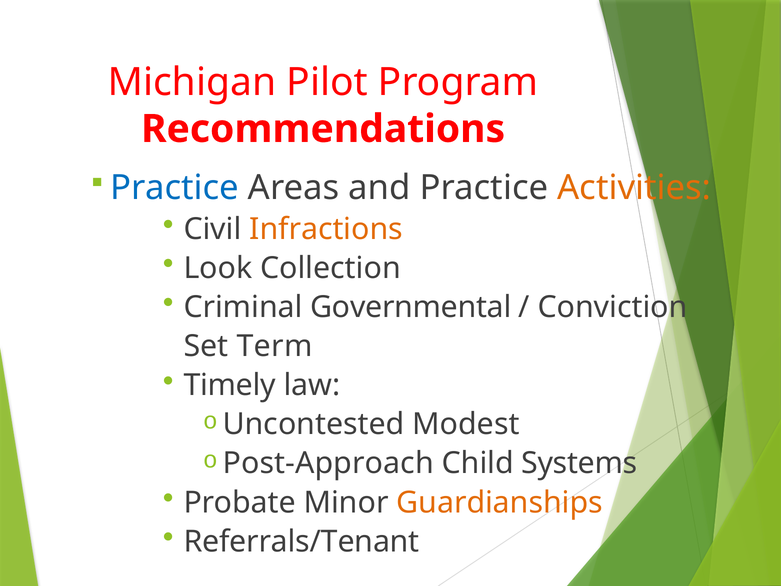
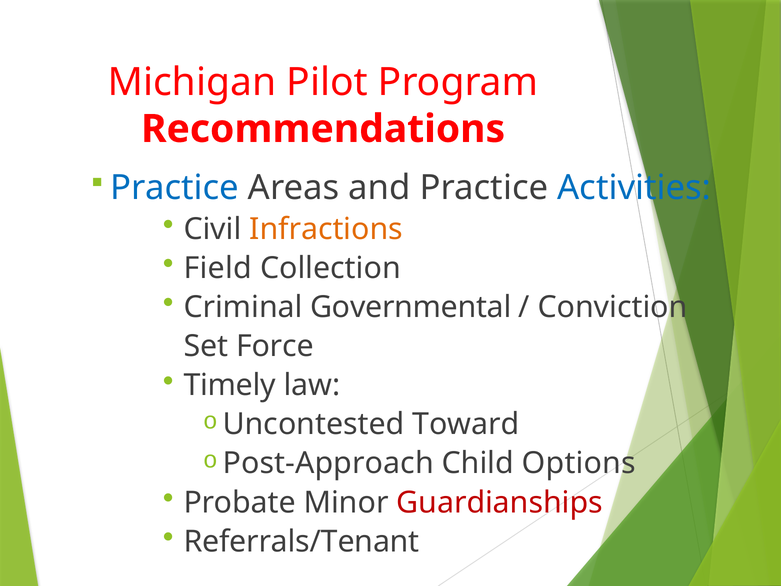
Activities colour: orange -> blue (634, 188)
Look: Look -> Field (218, 268)
Term: Term -> Force (275, 346)
Modest: Modest -> Toward (466, 424)
Systems: Systems -> Options (579, 463)
Guardianships colour: orange -> red (500, 502)
